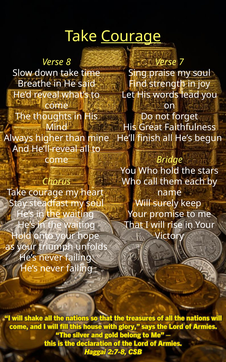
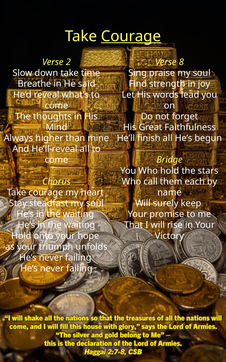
8: 8 -> 2 (68, 62)
7: 7 -> 8 (181, 62)
the underline: present -> none (53, 214)
